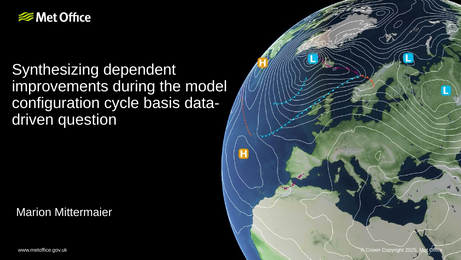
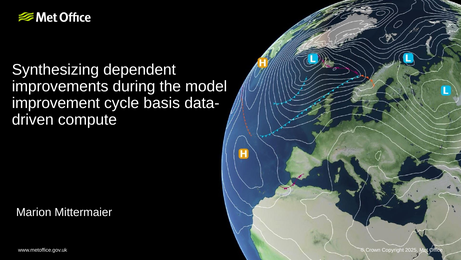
configuration: configuration -> improvement (56, 103)
question: question -> compute (87, 120)
